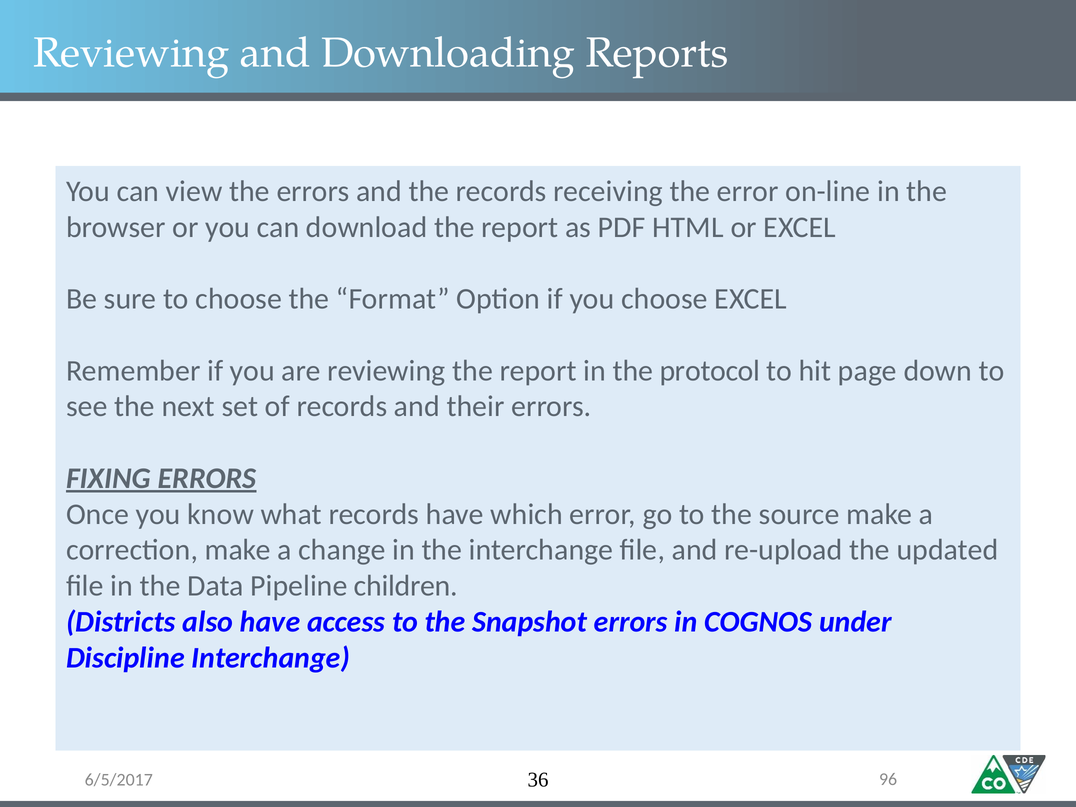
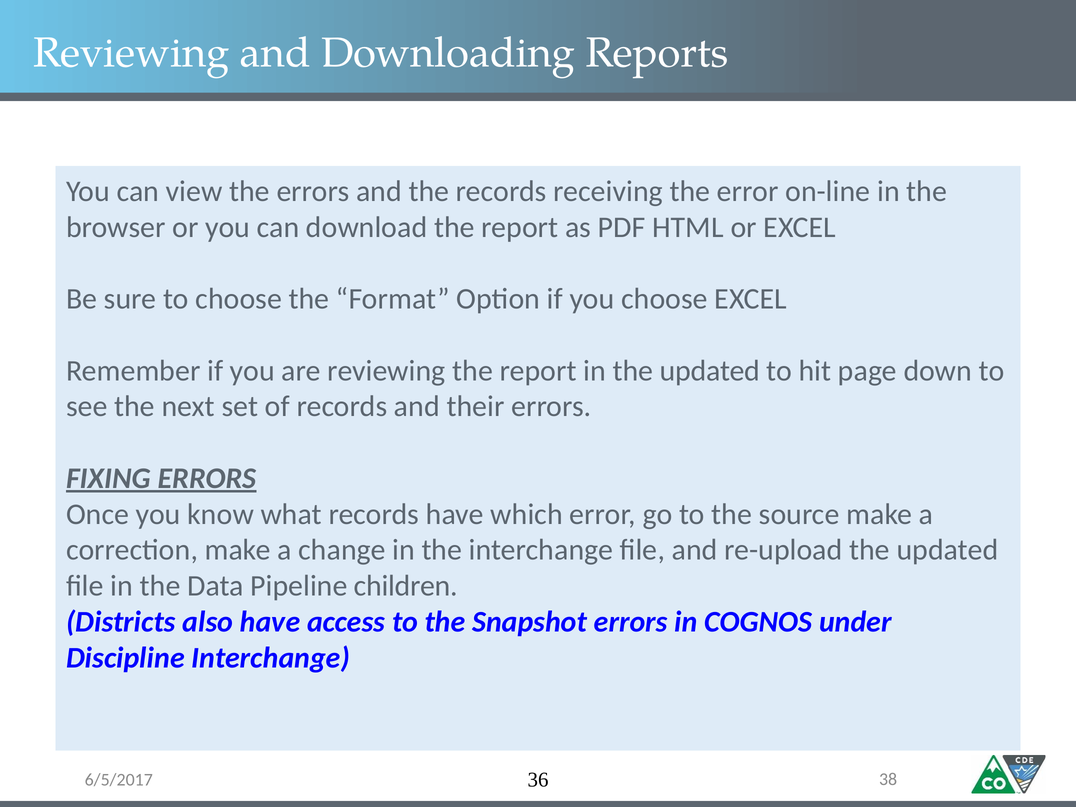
in the protocol: protocol -> updated (710, 371)
96: 96 -> 38 (888, 779)
